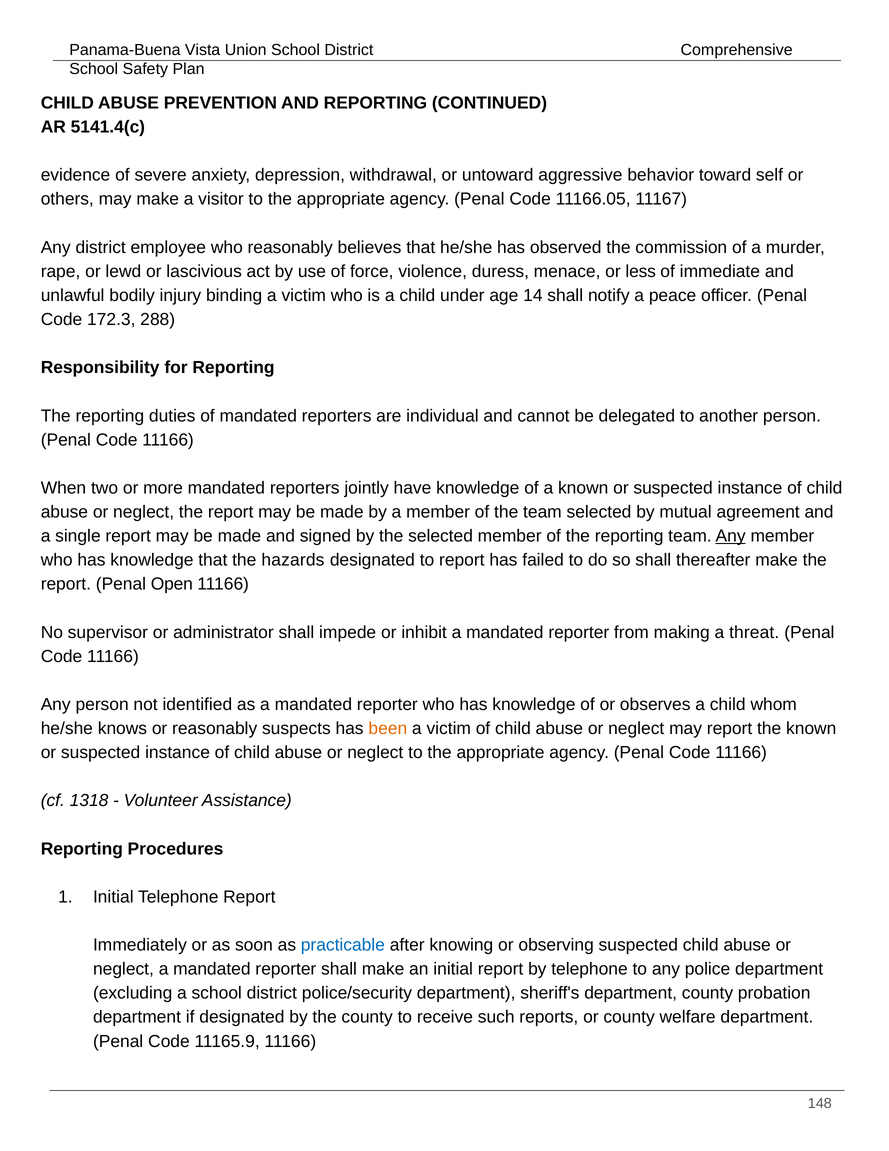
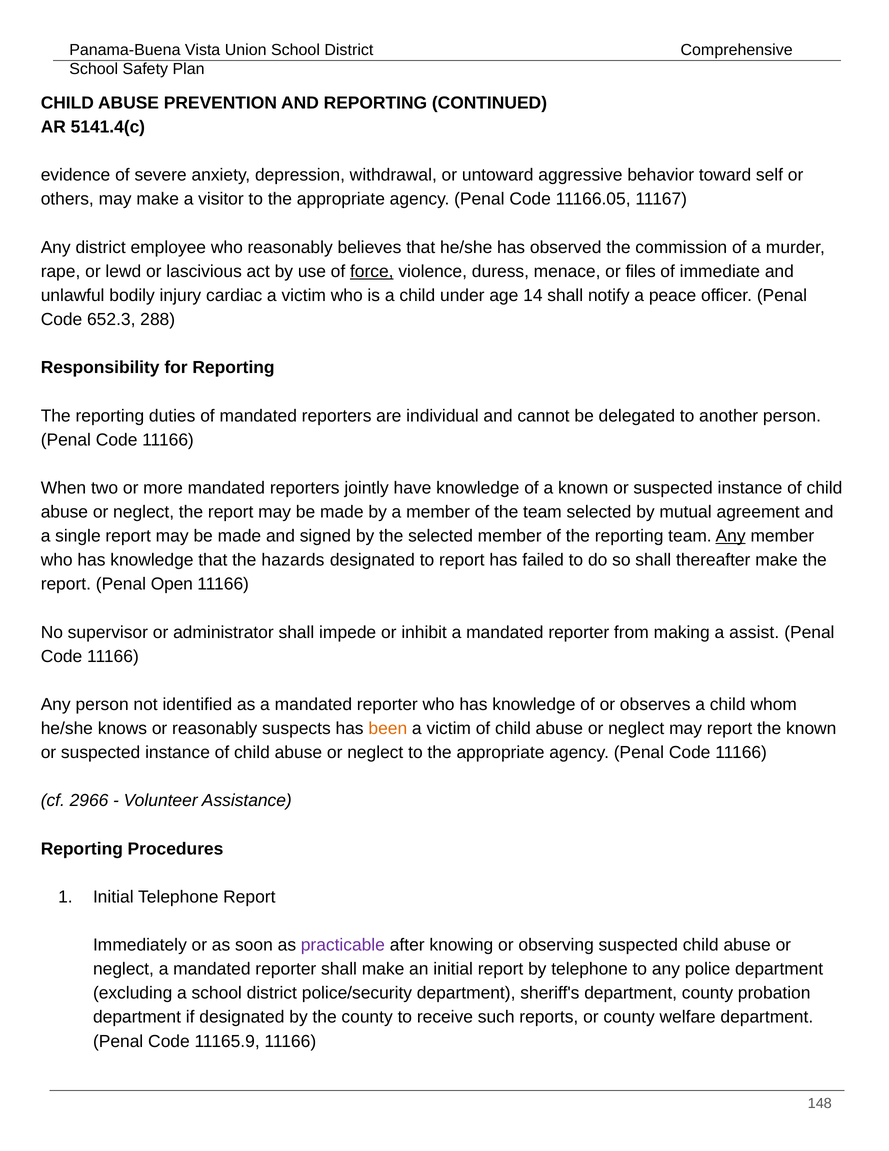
force underline: none -> present (372, 271)
less: less -> files (641, 271)
binding: binding -> cardiac (234, 295)
172.3: 172.3 -> 652.3 (111, 319)
threat: threat -> assist (754, 632)
1318: 1318 -> 2966 (89, 800)
practicable colour: blue -> purple (343, 945)
